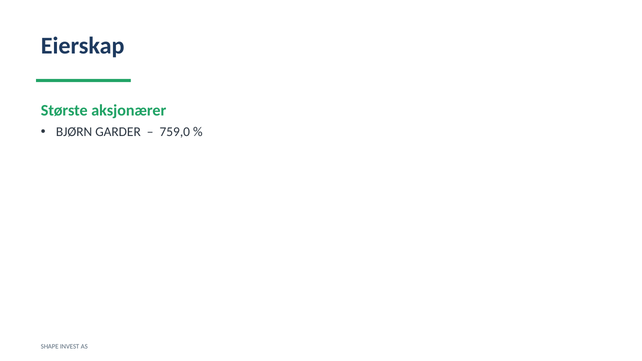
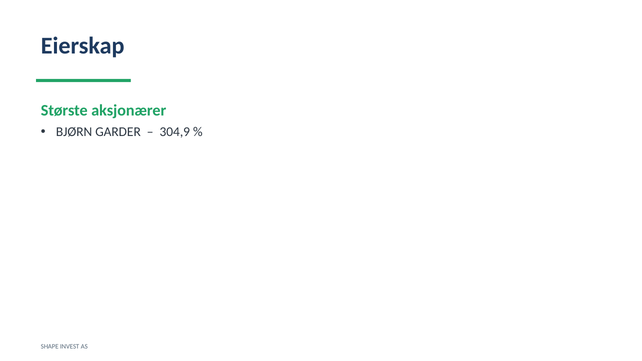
759,0: 759,0 -> 304,9 (175, 132)
